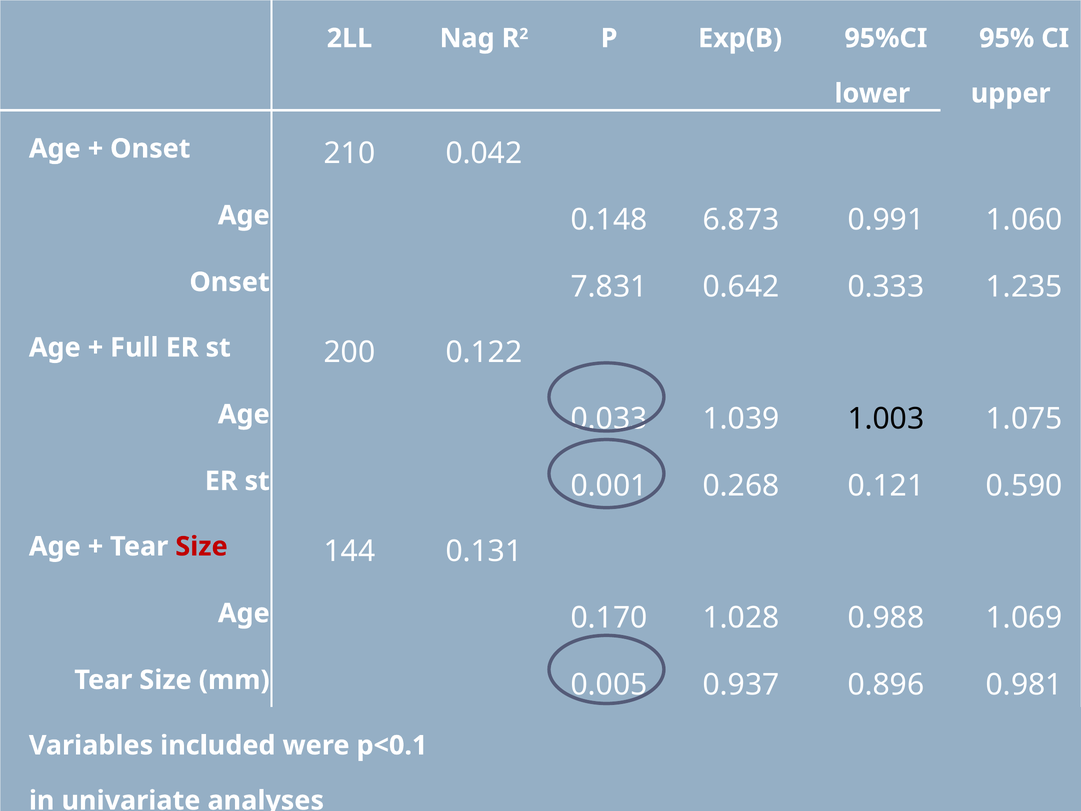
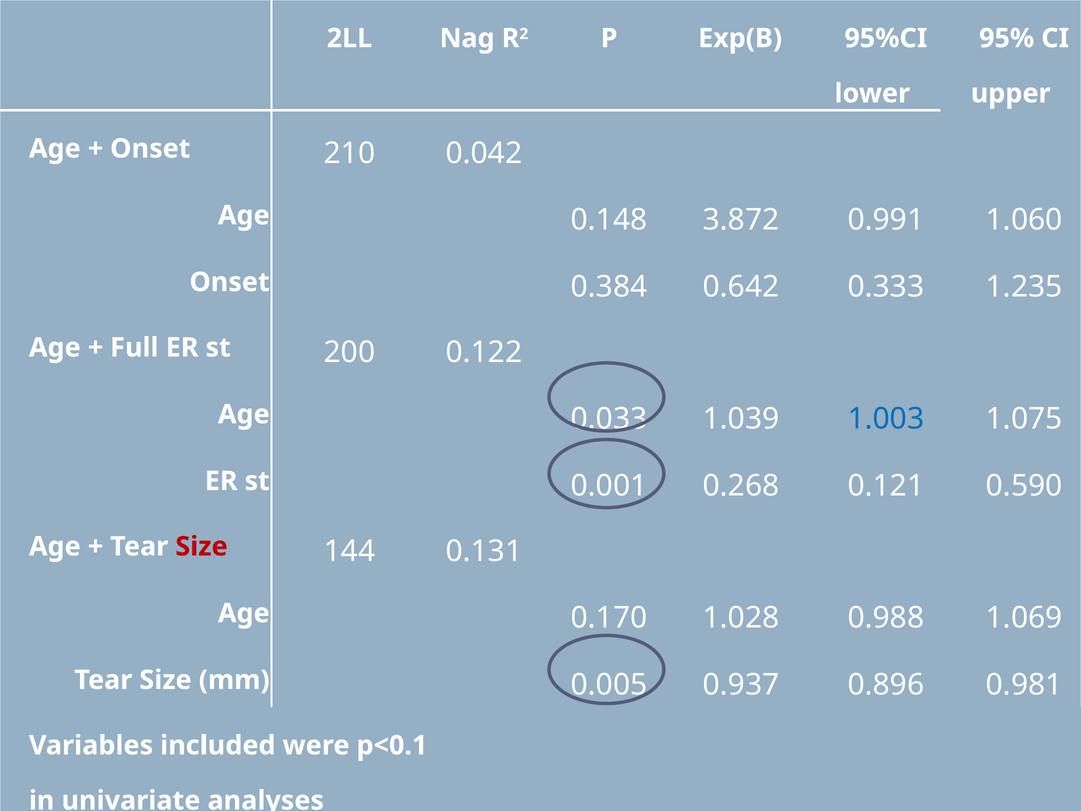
6.873: 6.873 -> 3.872 (741, 220)
7.831: 7.831 -> 0.384 (609, 287)
1.003 colour: black -> blue (886, 419)
